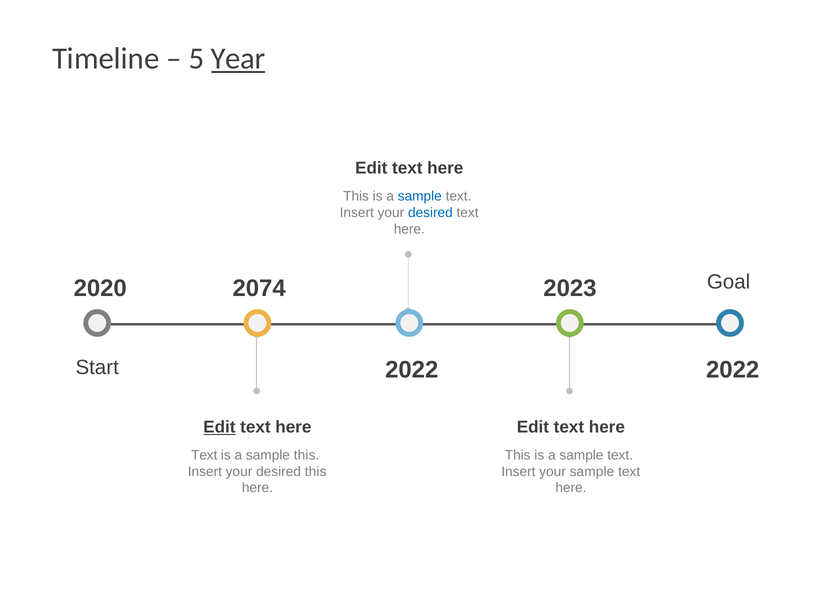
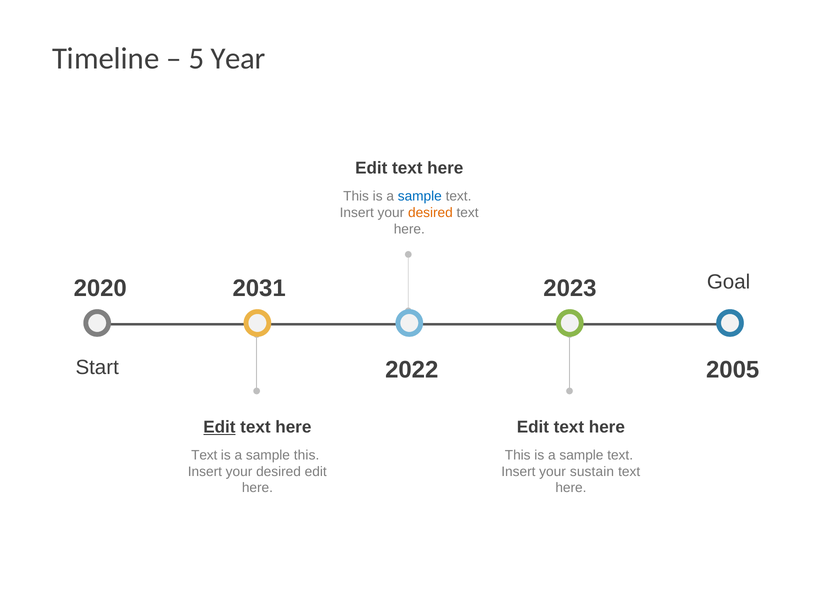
Year underline: present -> none (238, 59)
desired colour: blue -> orange (430, 213)
2074: 2074 -> 2031 (259, 288)
2022: 2022 -> 2005 (733, 369)
desired this: this -> edit (316, 471)
your sample: sample -> sustain (592, 471)
